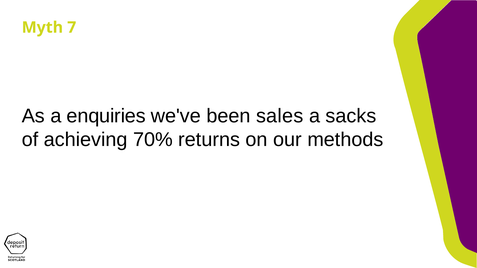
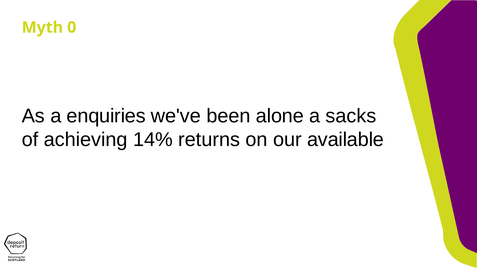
7: 7 -> 0 (72, 27)
sales: sales -> alone (280, 116)
70%: 70% -> 14% (153, 140)
methods: methods -> available (346, 140)
